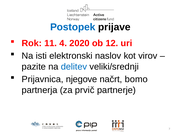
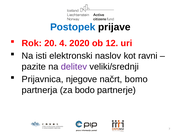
11: 11 -> 20 (51, 43)
virov: virov -> ravni (148, 56)
delitev colour: blue -> purple (74, 67)
prvič: prvič -> bodo (85, 91)
